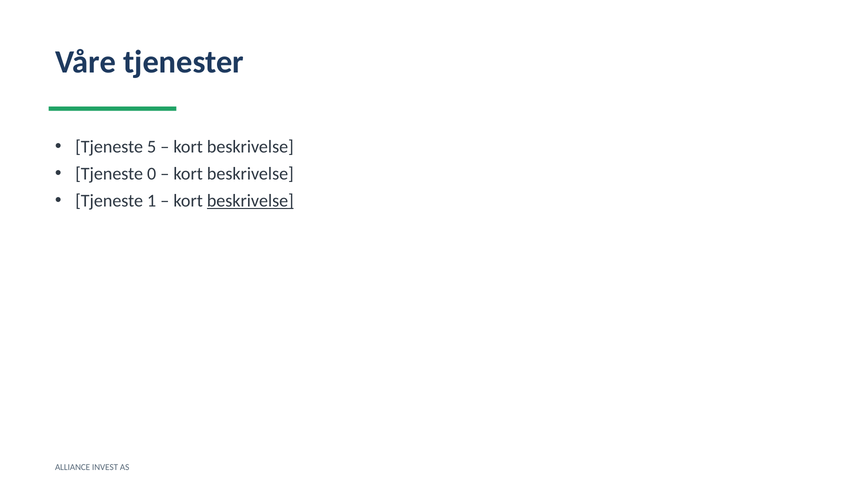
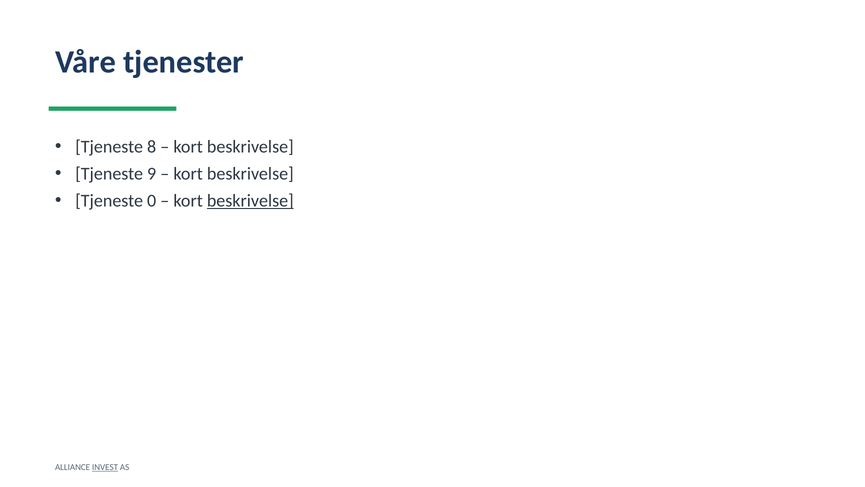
5: 5 -> 8 (152, 147)
0: 0 -> 9 (152, 174)
1: 1 -> 0 (152, 201)
INVEST underline: none -> present (105, 467)
